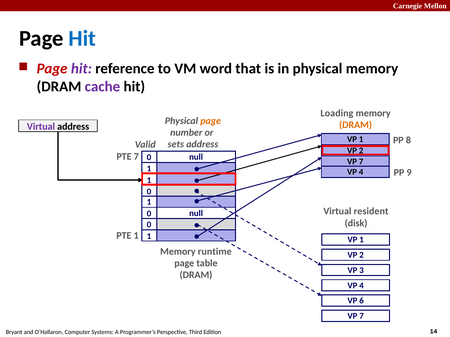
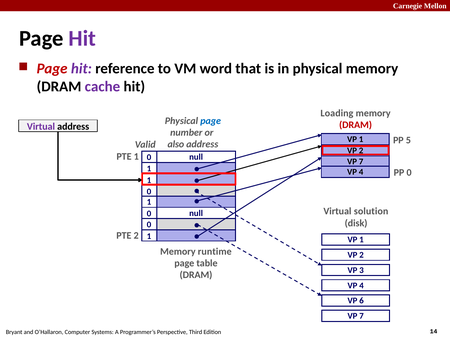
Hit colour: blue -> purple (82, 39)
page colour: orange -> blue (211, 121)
DRAM colour: orange -> red (356, 125)
8: 8 -> 5 (408, 140)
sets: sets -> also (176, 144)
PTE 7: 7 -> 1 (136, 157)
PP 9: 9 -> 0 (409, 173)
resident: resident -> solution (371, 212)
PTE 1: 1 -> 2 (136, 236)
